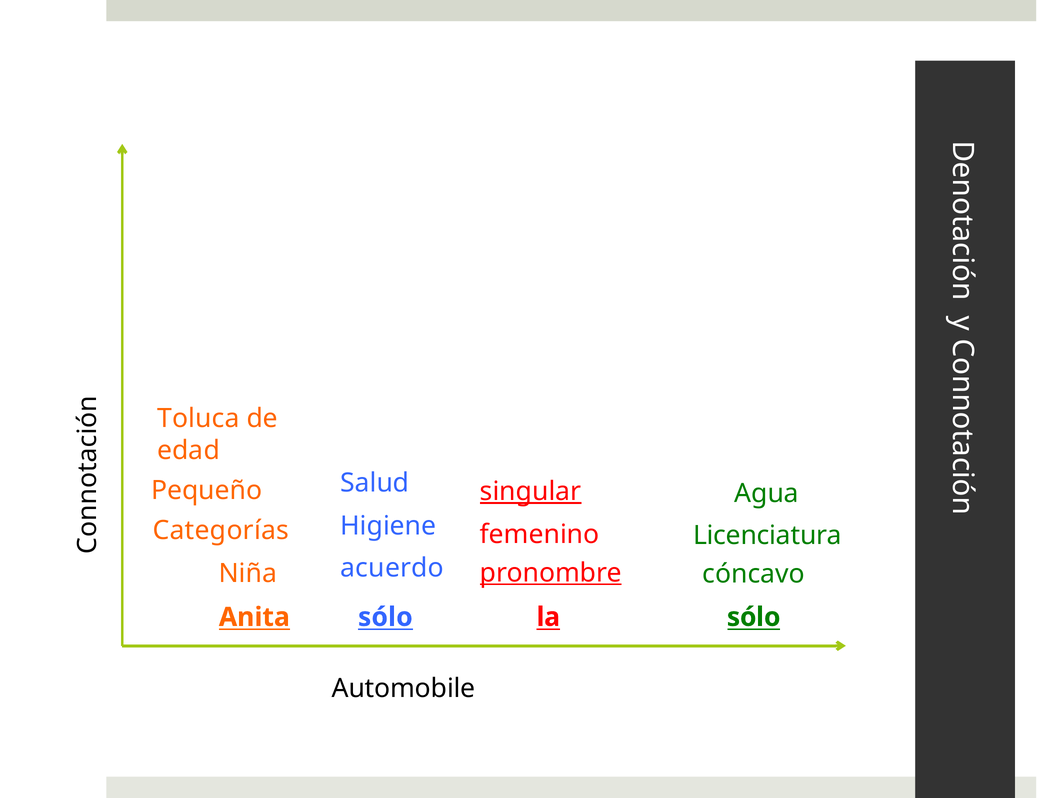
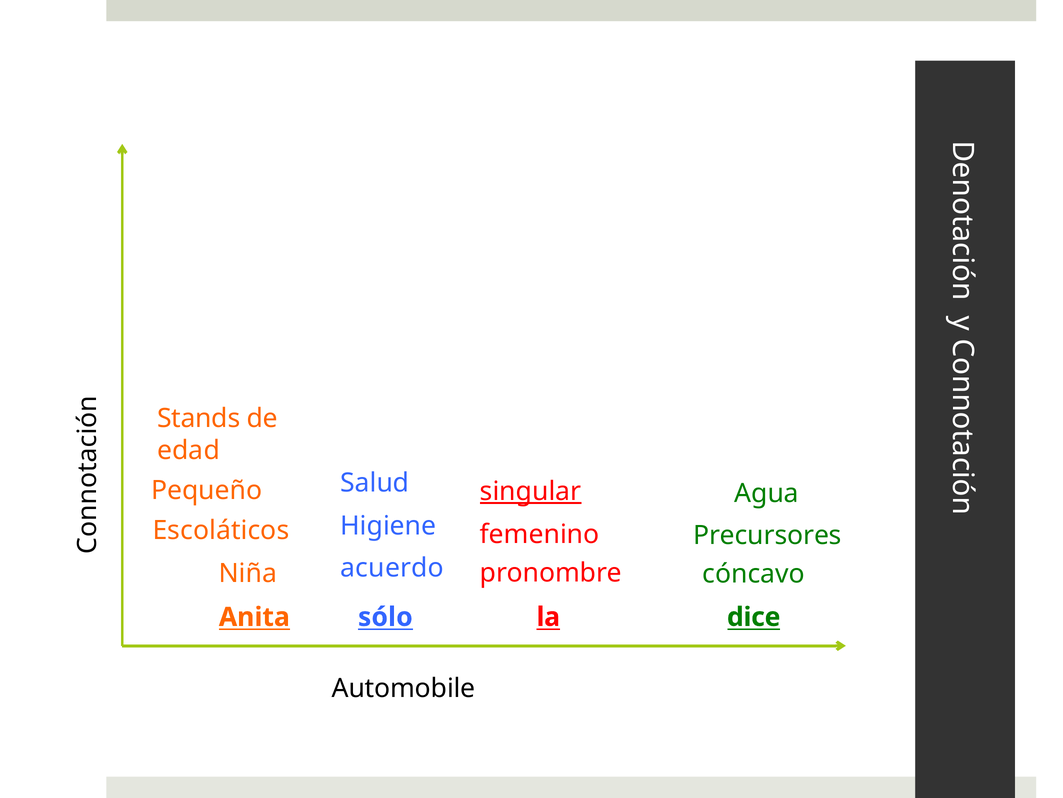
Toluca: Toluca -> Stands (199, 418)
Categorías: Categorías -> Escoláticos (221, 530)
Licenciatura: Licenciatura -> Precursores (767, 535)
pronombre underline: present -> none (551, 572)
la sólo: sólo -> dice (754, 617)
